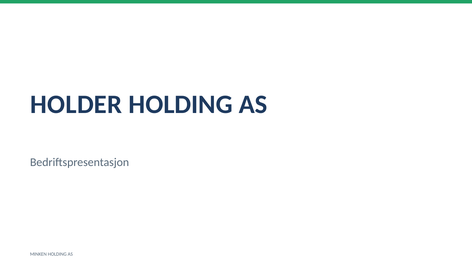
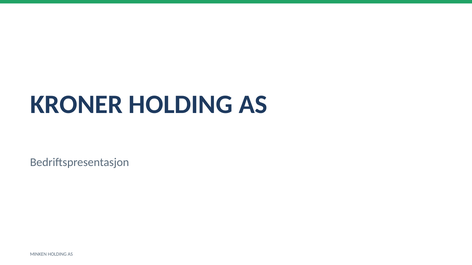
HOLDER: HOLDER -> KRONER (76, 105)
